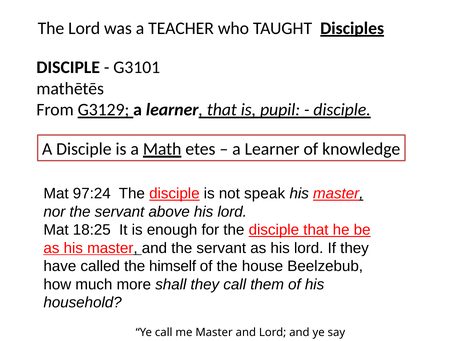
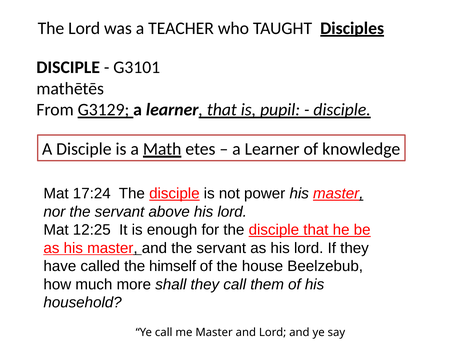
97:24: 97:24 -> 17:24 (92, 193)
speak: speak -> power (265, 193)
18:25: 18:25 -> 12:25 (92, 230)
